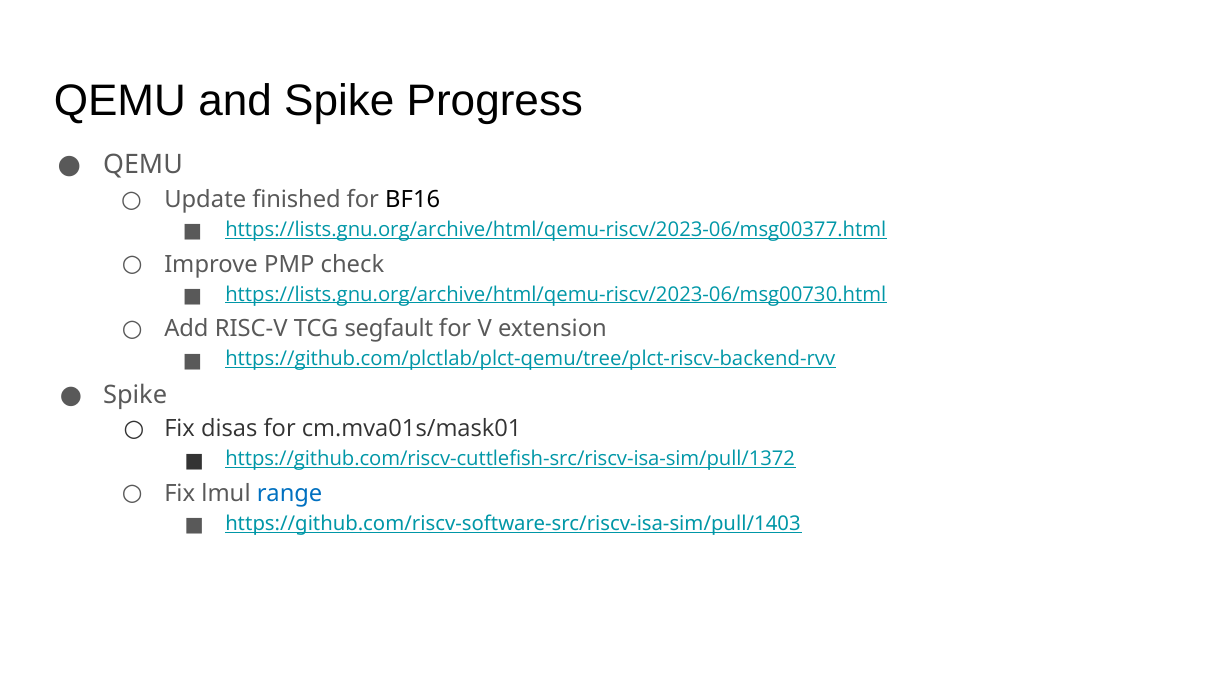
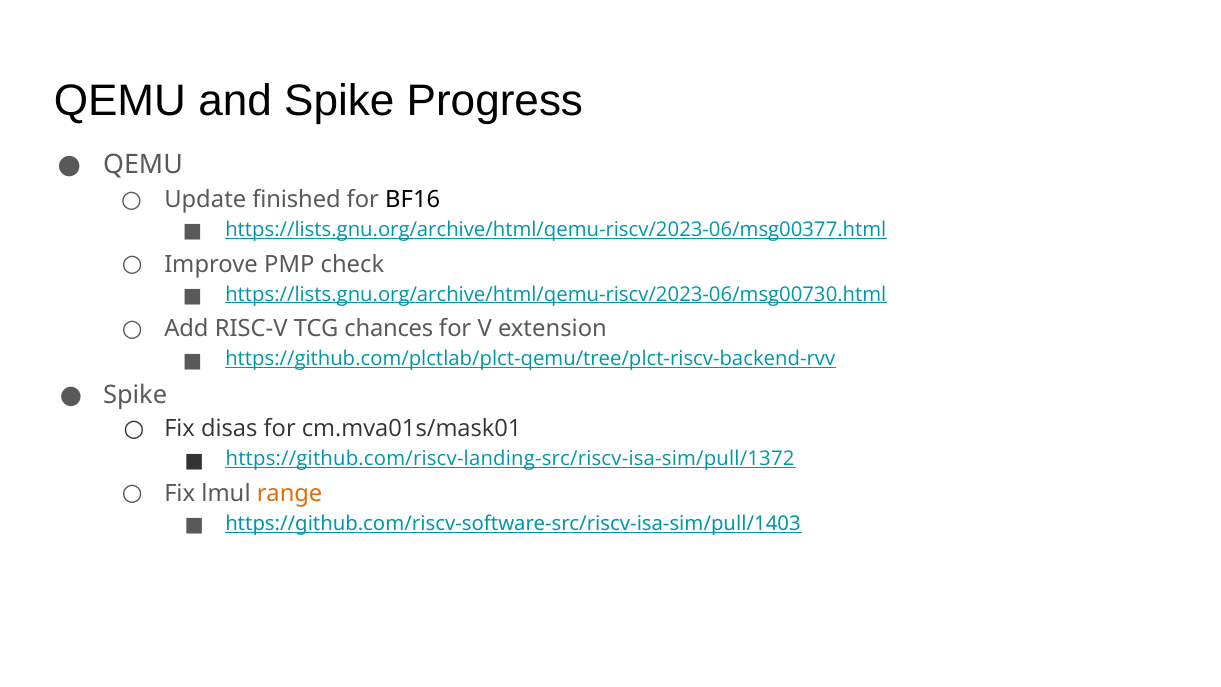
segfault: segfault -> chances (389, 329)
https://github.com/riscv-cuttlefish-src/riscv-isa-sim/pull/1372: https://github.com/riscv-cuttlefish-src/riscv-isa-sim/pull/1372 -> https://github.com/riscv-landing-src/riscv-isa-sim/pull/1372 (510, 459)
range colour: blue -> orange (290, 493)
